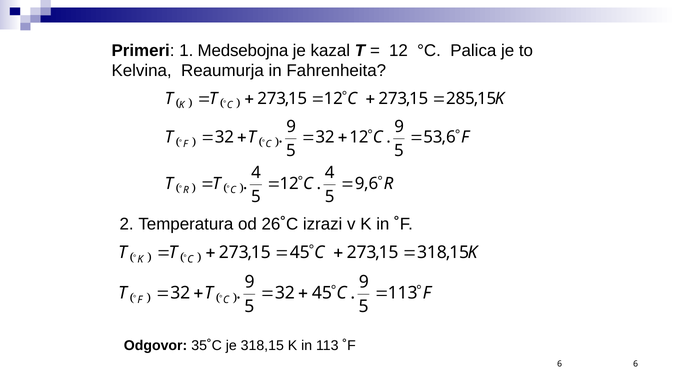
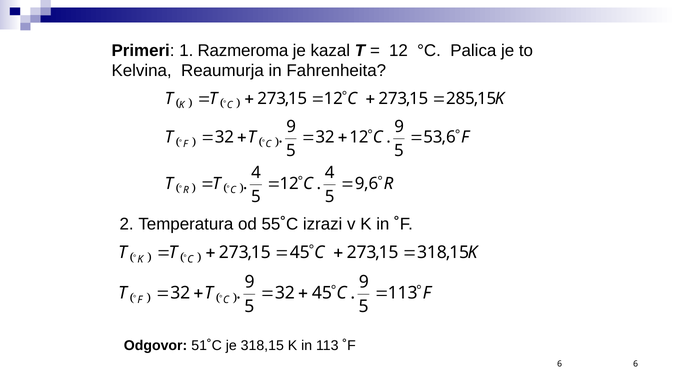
Medsebojna: Medsebojna -> Razmeroma (243, 50)
26˚C: 26˚C -> 55˚C (280, 224)
35˚C: 35˚C -> 51˚C (207, 346)
